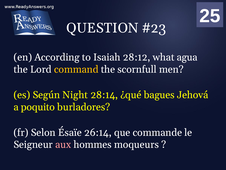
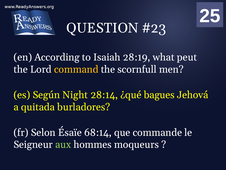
28:12: 28:12 -> 28:19 (137, 57)
agua: agua -> peut (187, 57)
poquito: poquito -> quitada (38, 107)
26:14: 26:14 -> 68:14 (98, 132)
aux colour: pink -> light green (63, 144)
